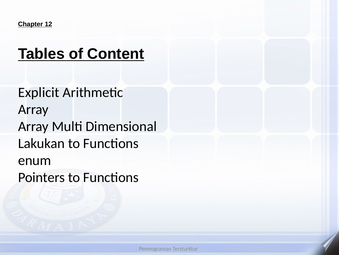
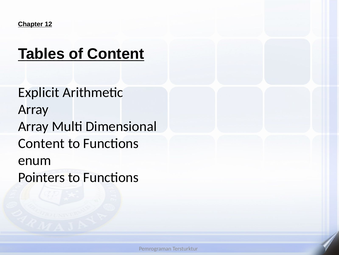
Lakukan: Lakukan -> Content (41, 143)
